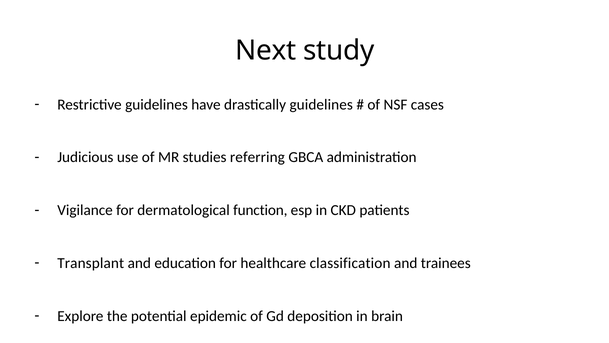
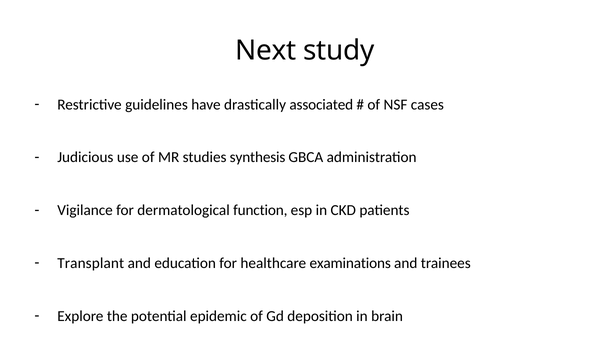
drastically guidelines: guidelines -> associated (321, 104)
referring: referring -> synthesis (258, 157)
classification: classification -> examinations (350, 263)
